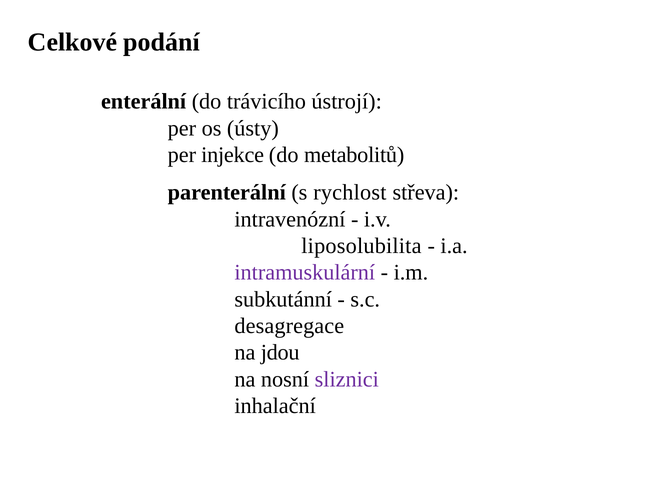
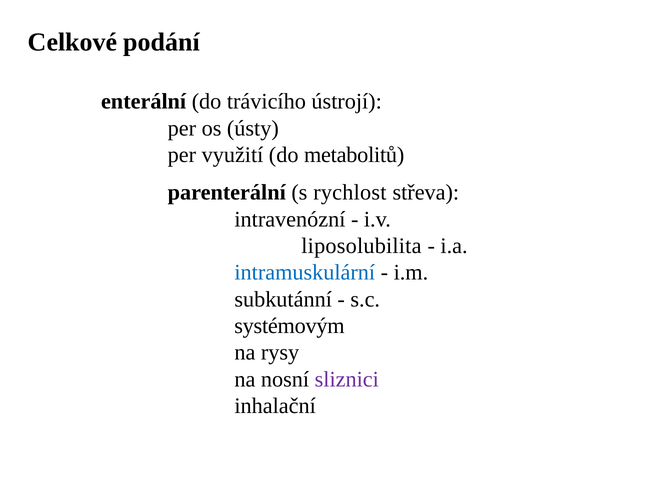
injekce: injekce -> využití (232, 155)
intramuskulární colour: purple -> blue (305, 273)
desagregace: desagregace -> systémovým (289, 326)
jdou: jdou -> rysy (280, 353)
